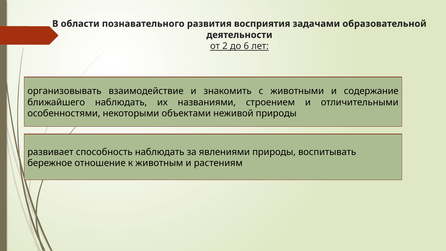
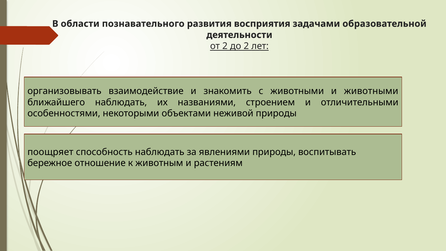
до 6: 6 -> 2 (246, 46)
и содержание: содержание -> животными (371, 91)
развивает: развивает -> поощряет (50, 152)
